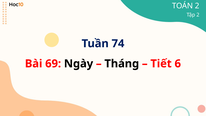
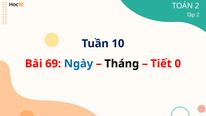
74: 74 -> 10 (118, 44)
Ngày colour: black -> blue (79, 64)
6: 6 -> 0 (178, 64)
